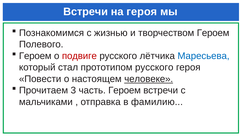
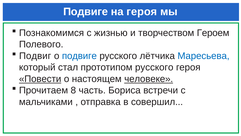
Встречи: Встречи -> Подвиге (86, 12)
Героем: Героем -> Подвиг (35, 56)
подвиге colour: red -> blue (79, 56)
Повести underline: none -> present (40, 79)
3: 3 -> 8 (73, 90)
часть Героем: Героем -> Бориса (124, 90)
фамилию: фамилию -> совершил (157, 102)
